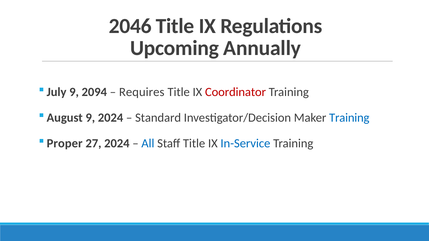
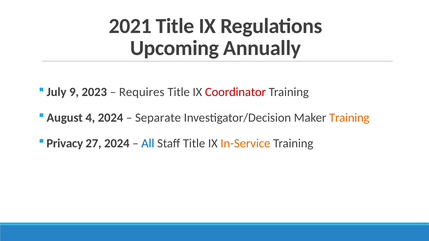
2046: 2046 -> 2021 (130, 26)
2094: 2094 -> 2023 (94, 92)
August 9: 9 -> 4 (90, 118)
Standard: Standard -> Separate (158, 118)
Training colour: blue -> orange (349, 118)
Proper: Proper -> Privacy (65, 144)
In-Service colour: blue -> orange (245, 144)
